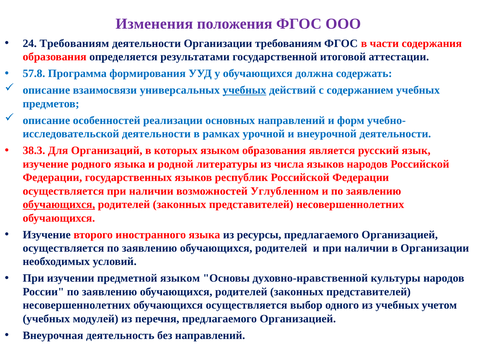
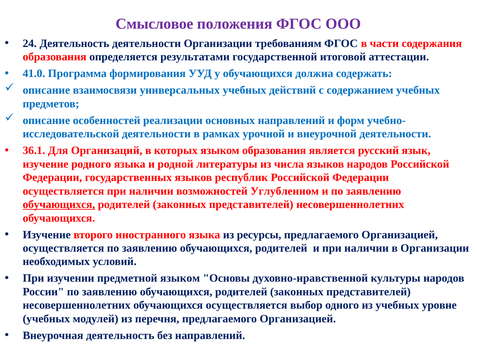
Изменения: Изменения -> Смысловое (154, 24)
24 Требованиям: Требованиям -> Деятельность (74, 43)
57.8: 57.8 -> 41.0 (34, 74)
учебных underline: present -> none (244, 90)
38.3: 38.3 -> 36.1 (34, 151)
учетом: учетом -> уровне (439, 306)
